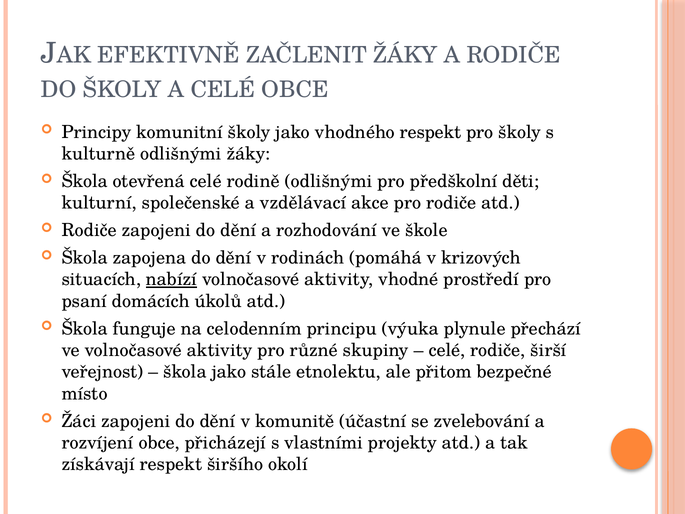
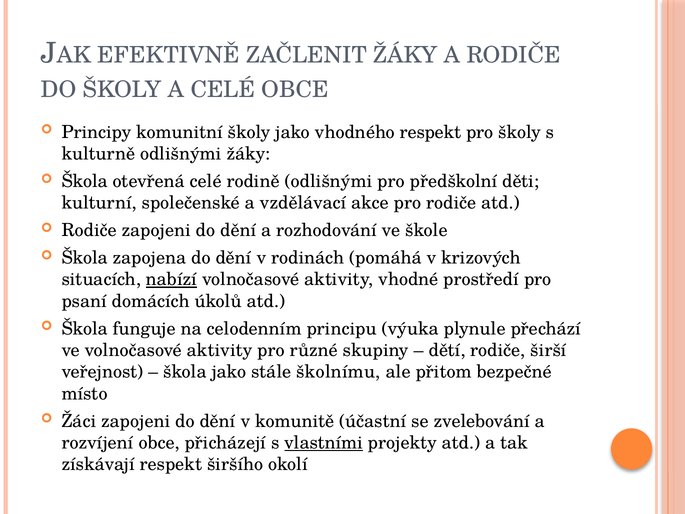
celé: celé -> dětí (447, 350)
etnolektu: etnolektu -> školnímu (338, 372)
vlastními underline: none -> present (324, 443)
